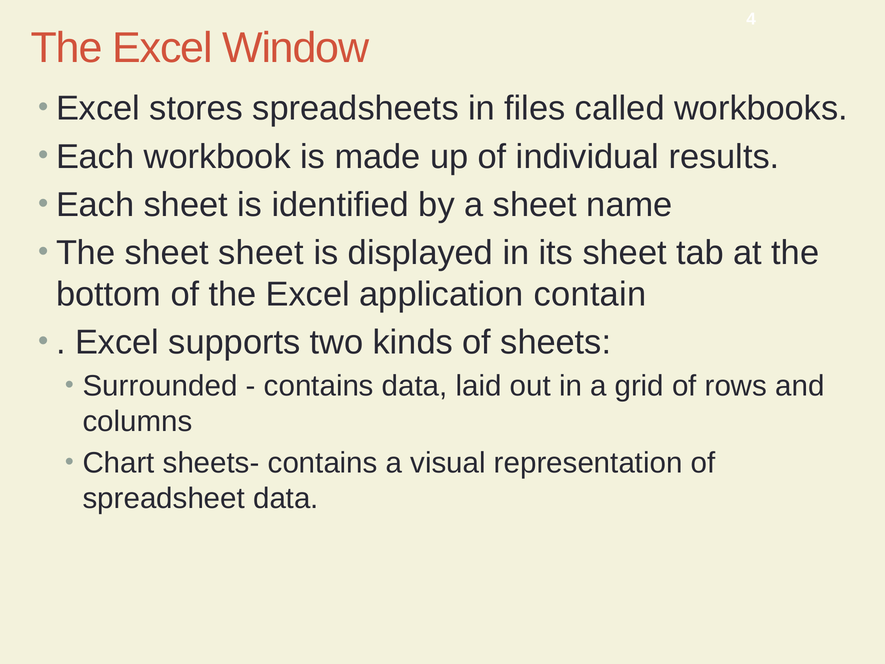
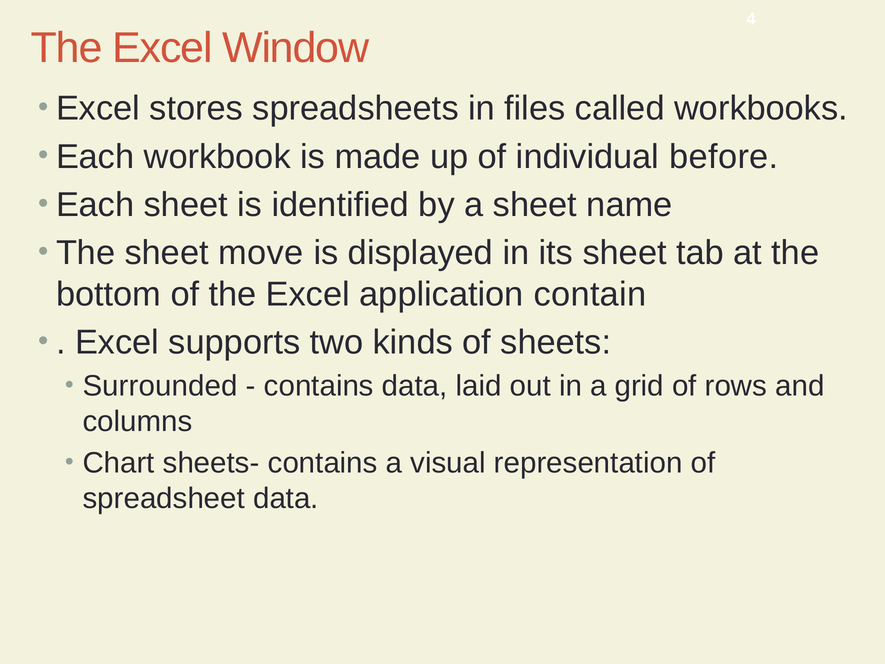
results: results -> before (724, 157)
sheet sheet: sheet -> move (261, 253)
